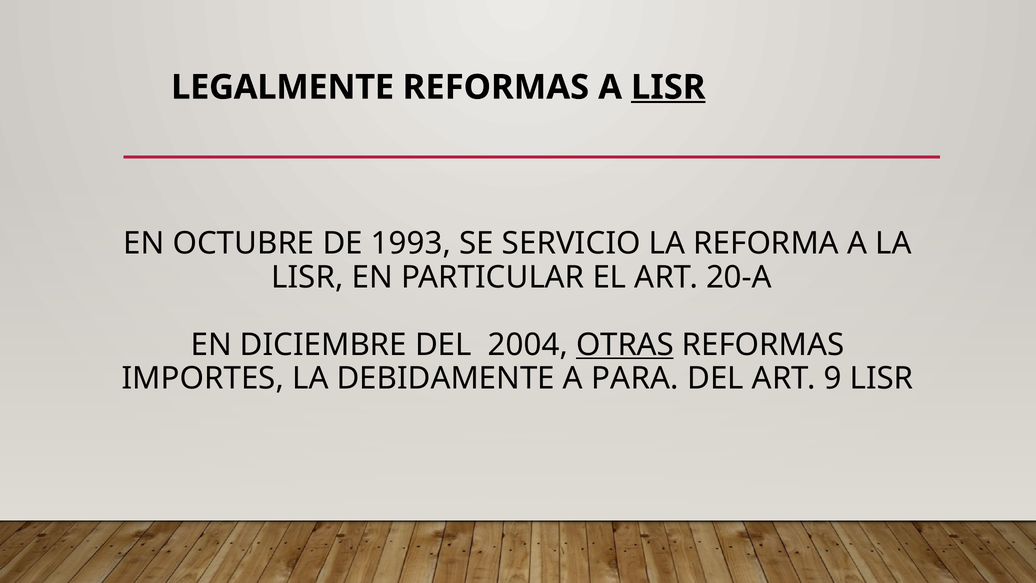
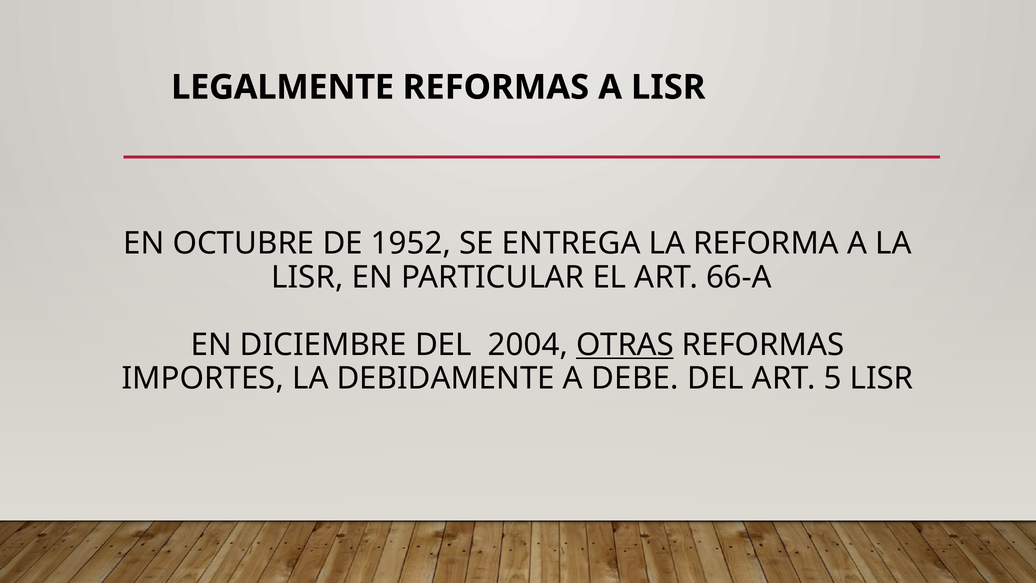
LISR underline: present -> none (668, 87)
1993: 1993 -> 1952 (411, 243)
SERVICIO: SERVICIO -> ENTREGA (571, 243)
20-A: 20-A -> 66-A (739, 277)
PARA: PARA -> DEBE (635, 378)
9: 9 -> 5 (833, 378)
